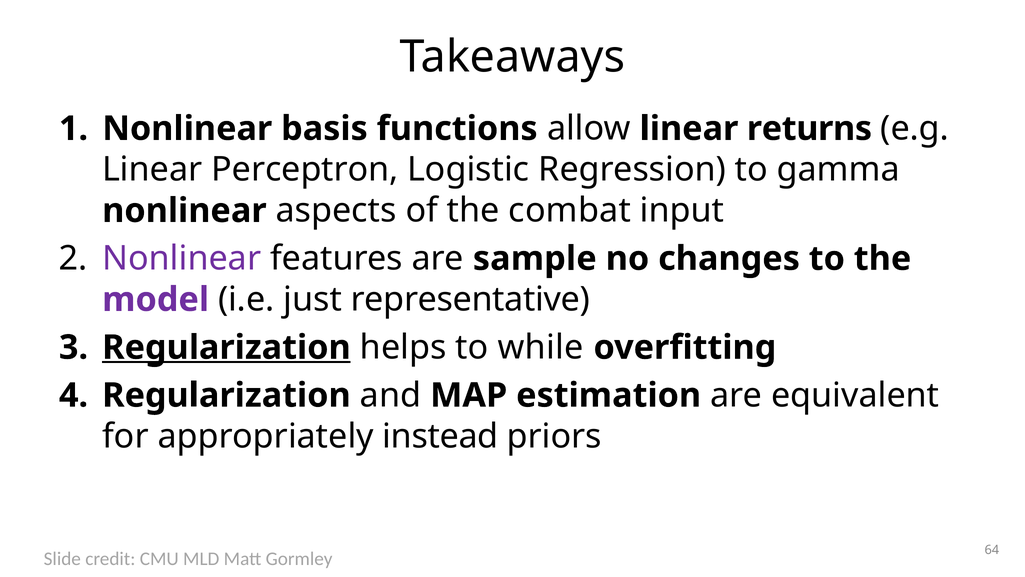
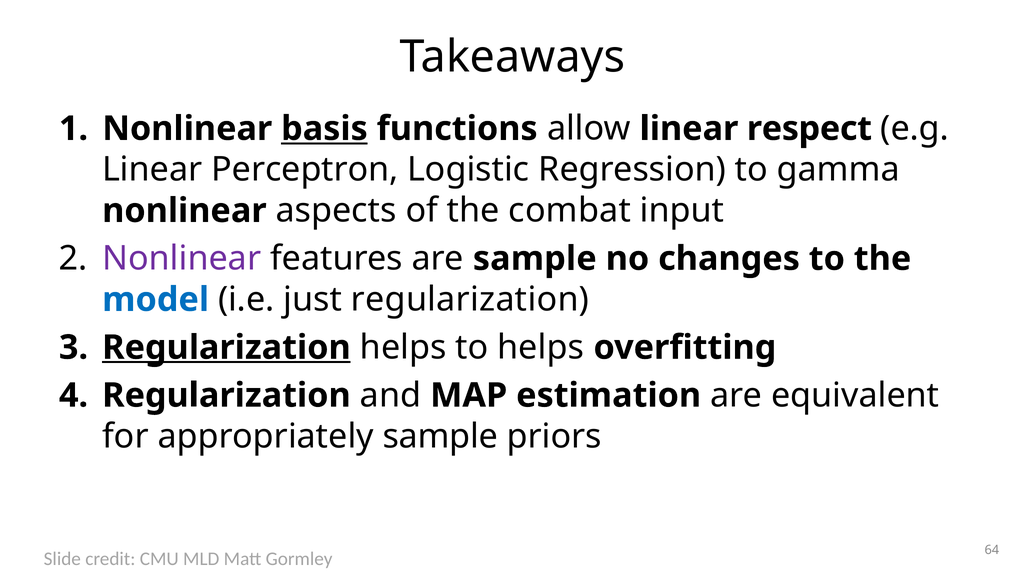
basis underline: none -> present (324, 129)
returns: returns -> respect (809, 129)
model colour: purple -> blue (156, 299)
just representative: representative -> regularization (470, 299)
to while: while -> helps (541, 347)
appropriately instead: instead -> sample (440, 436)
